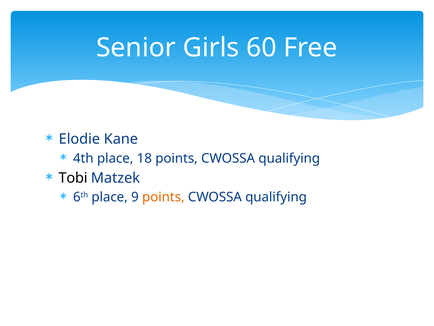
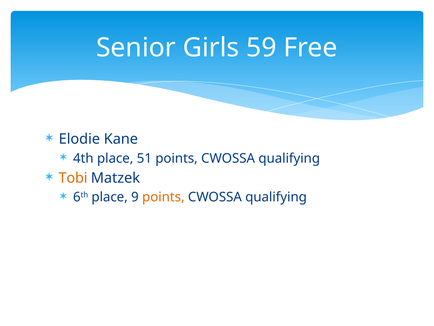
60: 60 -> 59 (261, 48)
18: 18 -> 51 (144, 158)
Tobi colour: black -> orange (73, 178)
